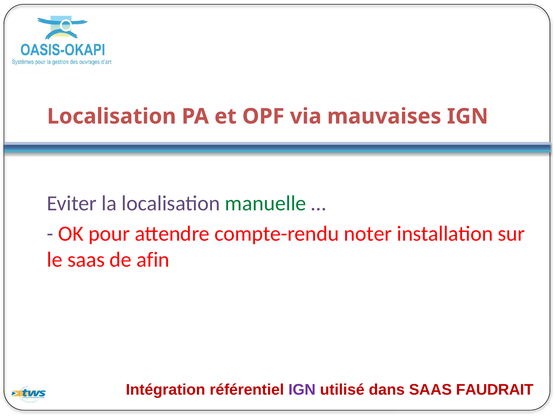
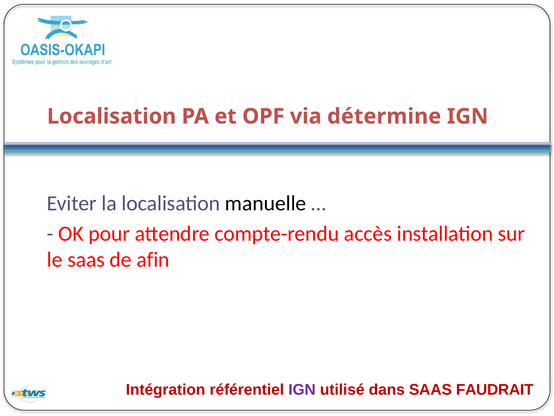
mauvaises: mauvaises -> détermine (384, 116)
manuelle colour: green -> black (266, 203)
noter: noter -> accès (368, 233)
